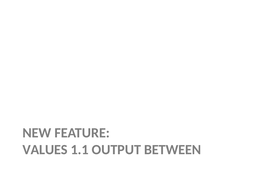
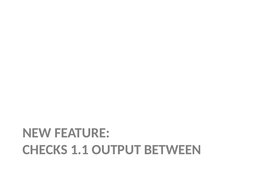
VALUES: VALUES -> CHECKS (45, 149)
